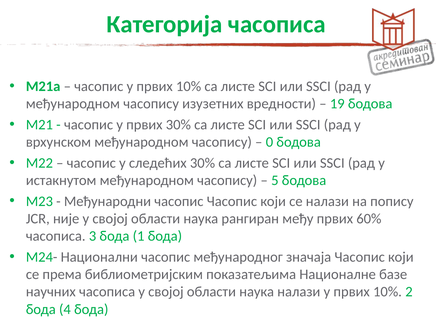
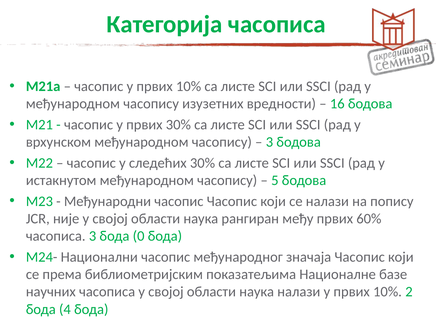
19: 19 -> 16 (337, 104)
0: 0 -> 3 (269, 142)
1: 1 -> 0 (139, 236)
